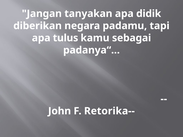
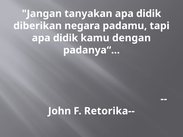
tulus: tulus -> didik (66, 38)
sebagai: sebagai -> dengan (132, 38)
